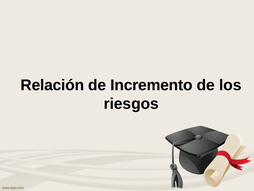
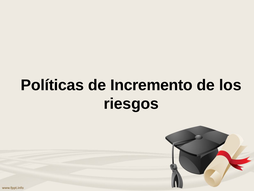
Relación: Relación -> Políticas (52, 85)
